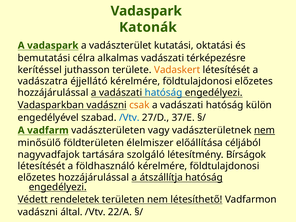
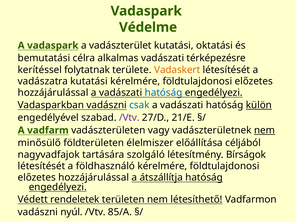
Katonák: Katonák -> Védelme (148, 27)
juthasson: juthasson -> folytatnak (87, 70)
vadászatra éjjellátó: éjjellátó -> kutatási (89, 81)
csak colour: orange -> blue (139, 105)
külön underline: none -> present (259, 105)
/Vtv colour: blue -> purple (129, 118)
37/E: 37/E -> 21/E (183, 118)
által: által -> nyúl (72, 212)
22/A: 22/A -> 85/A (120, 212)
